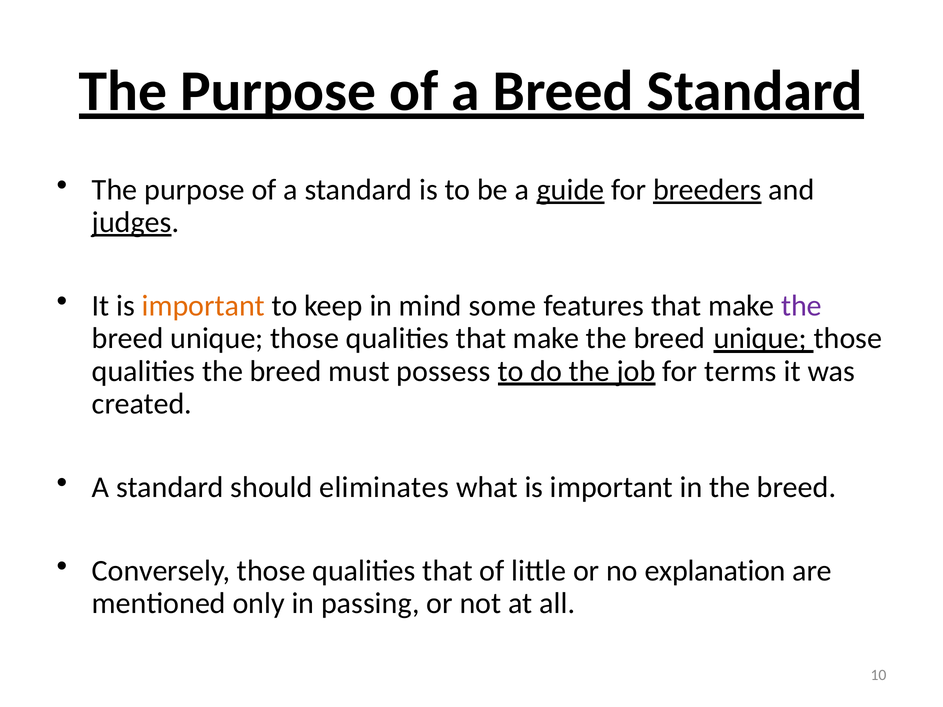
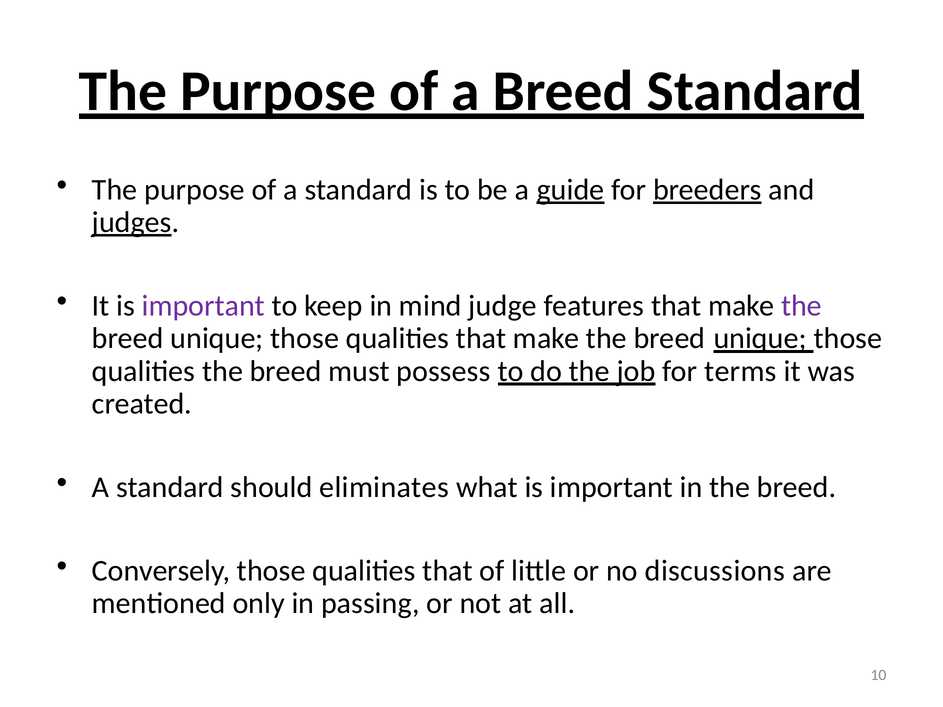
important colour: orange -> purple (203, 306)
some: some -> judge (503, 306)
explanation: explanation -> discussions (715, 571)
